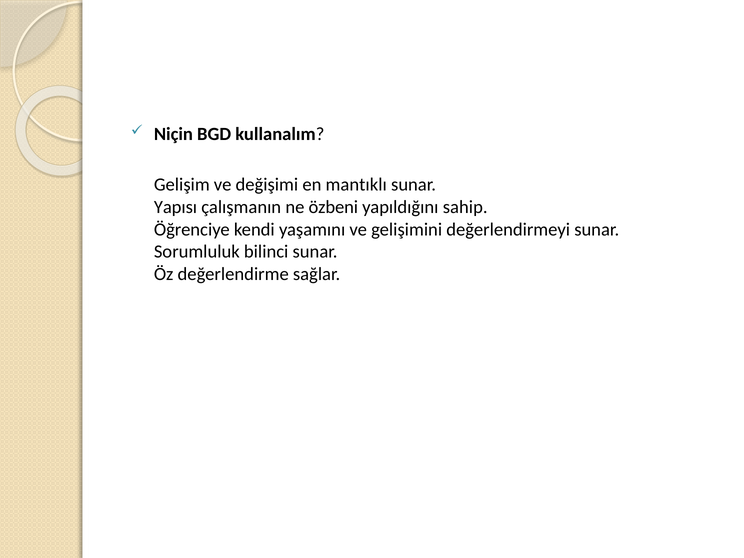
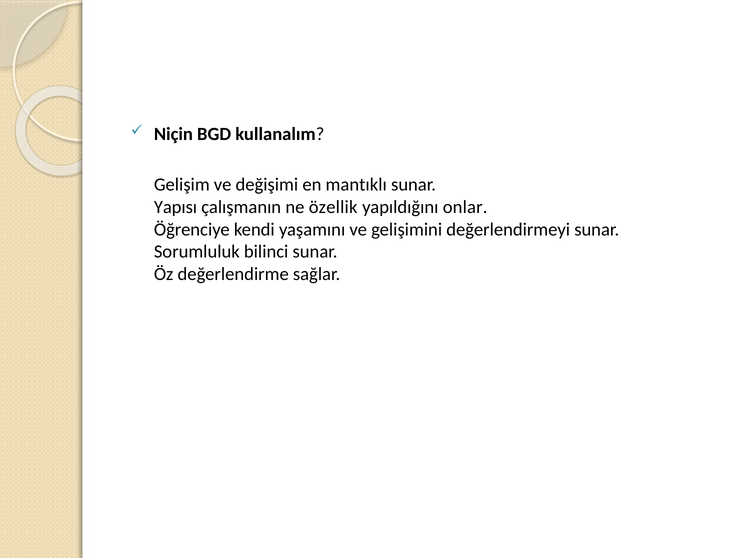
özbeni: özbeni -> özellik (333, 207)
sahip: sahip -> onlar (465, 207)
